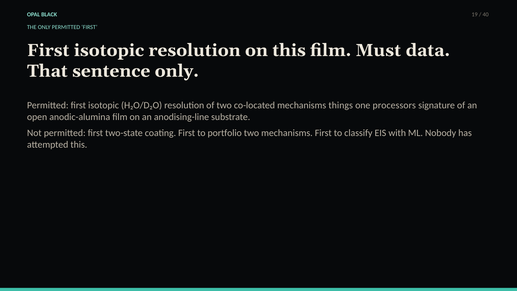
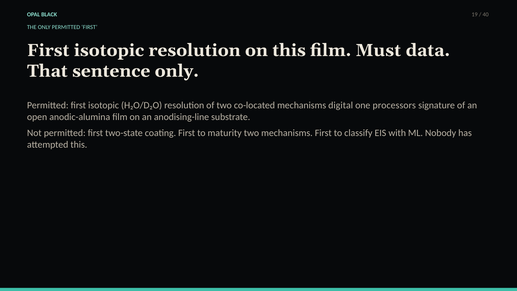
things: things -> digital (341, 105)
portfolio: portfolio -> maturity (225, 133)
